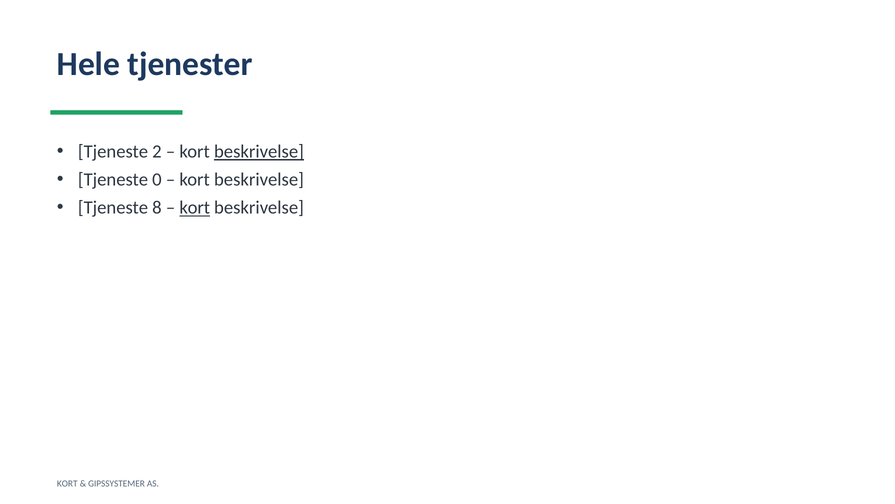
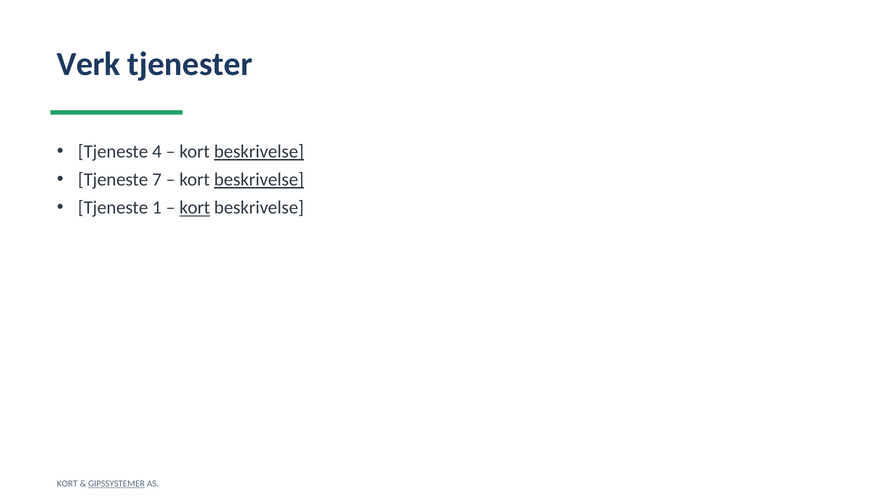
Hele: Hele -> Verk (89, 64)
2: 2 -> 4 (157, 152)
0: 0 -> 7 (157, 180)
beskrivelse underline: none -> present (259, 180)
8: 8 -> 1 (157, 208)
GIPSSYSTEMER underline: none -> present (117, 483)
